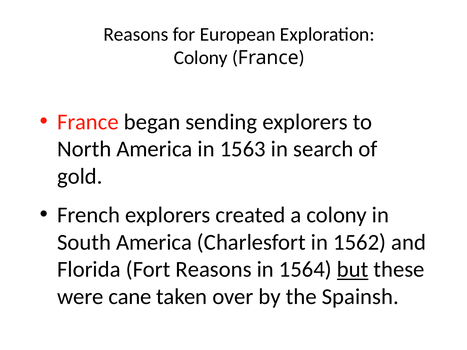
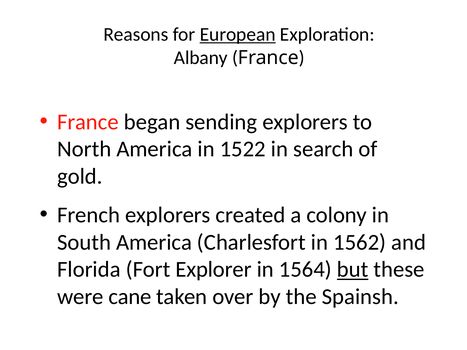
European underline: none -> present (238, 34)
Colony: Colony -> Albany (201, 58)
1563: 1563 -> 1522 (243, 149)
Fort Reasons: Reasons -> Explorer (214, 270)
